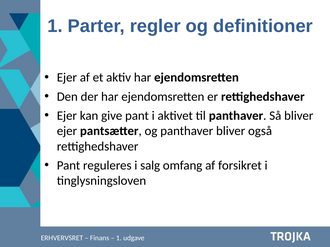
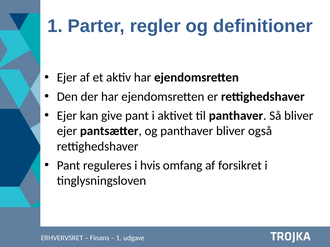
salg: salg -> hvis (150, 166)
